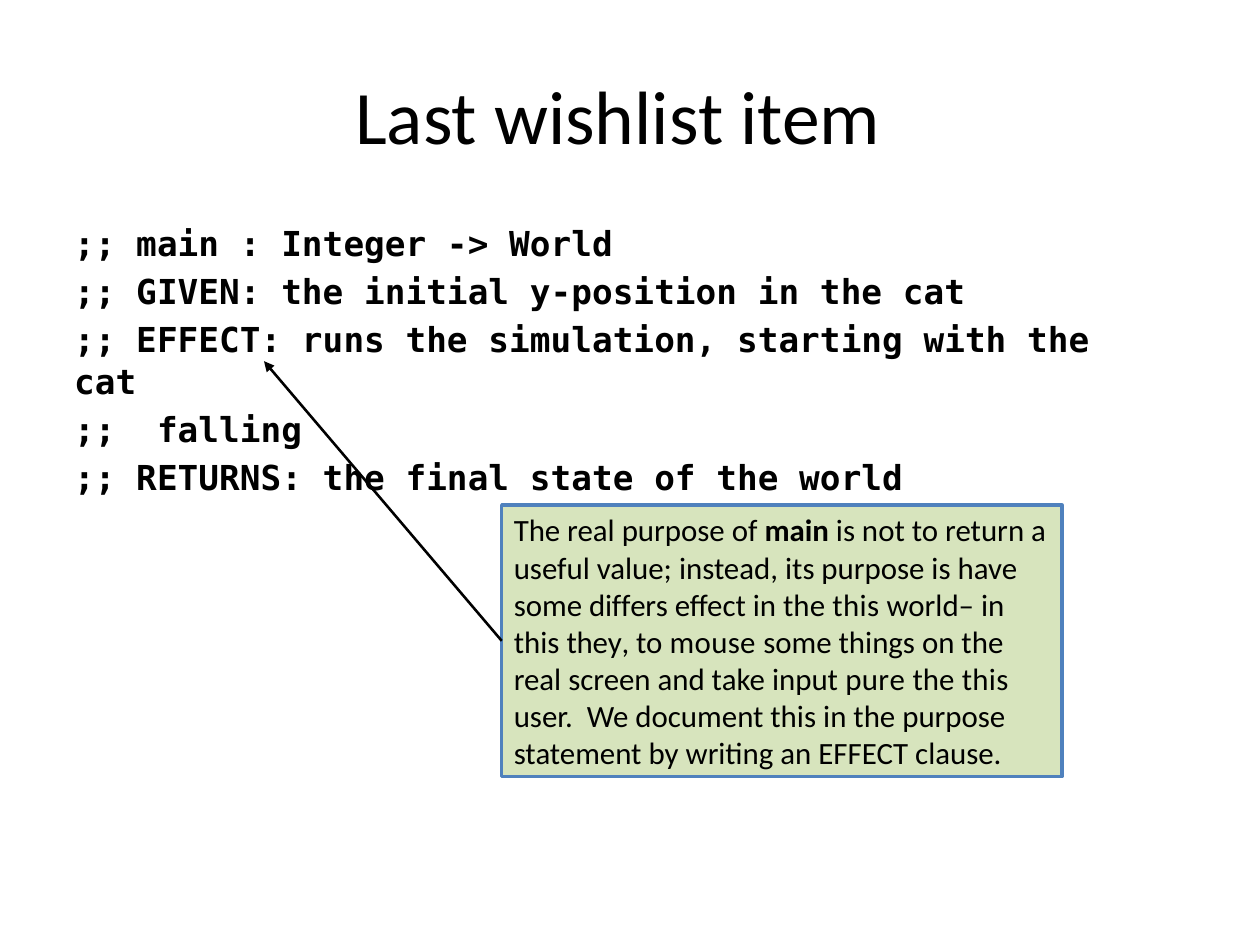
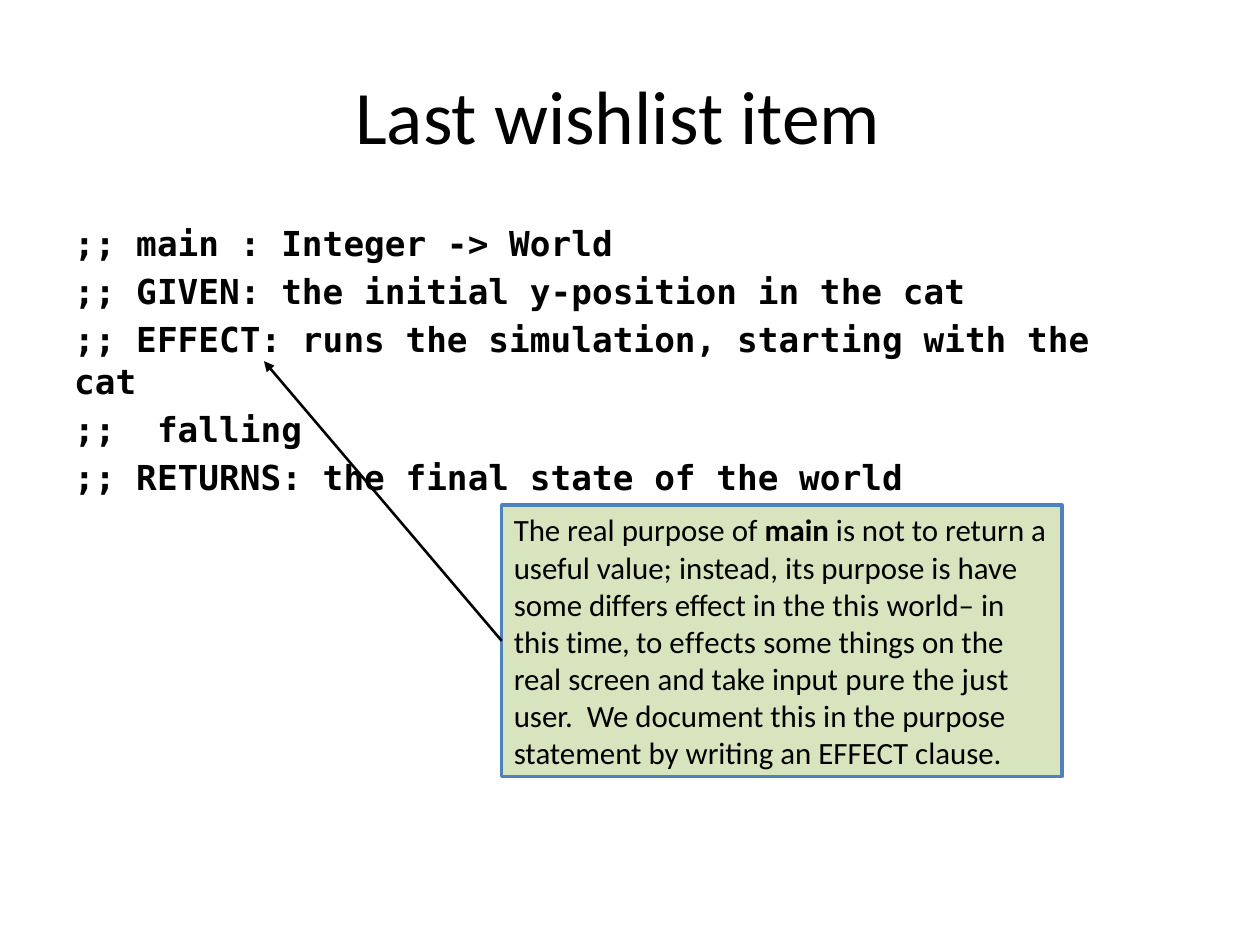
they: they -> time (598, 643)
mouse: mouse -> effects (713, 643)
this: this -> just (985, 680)
